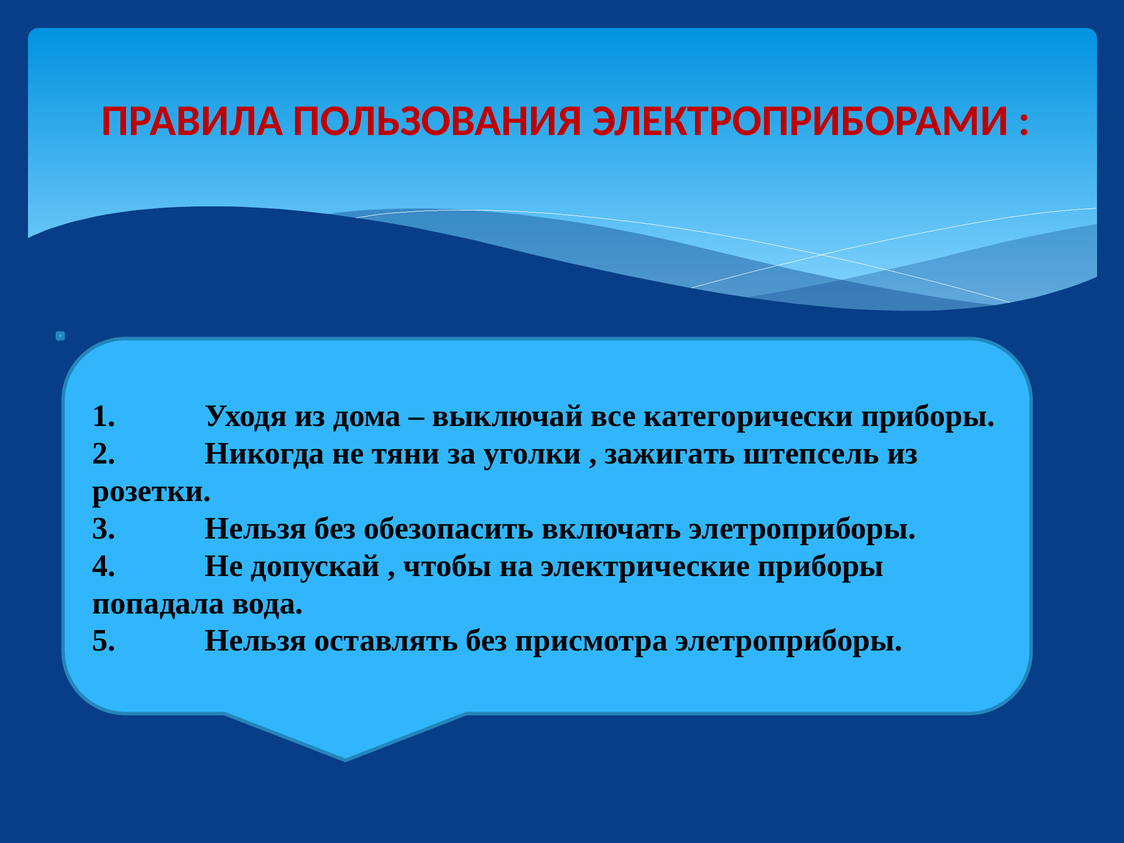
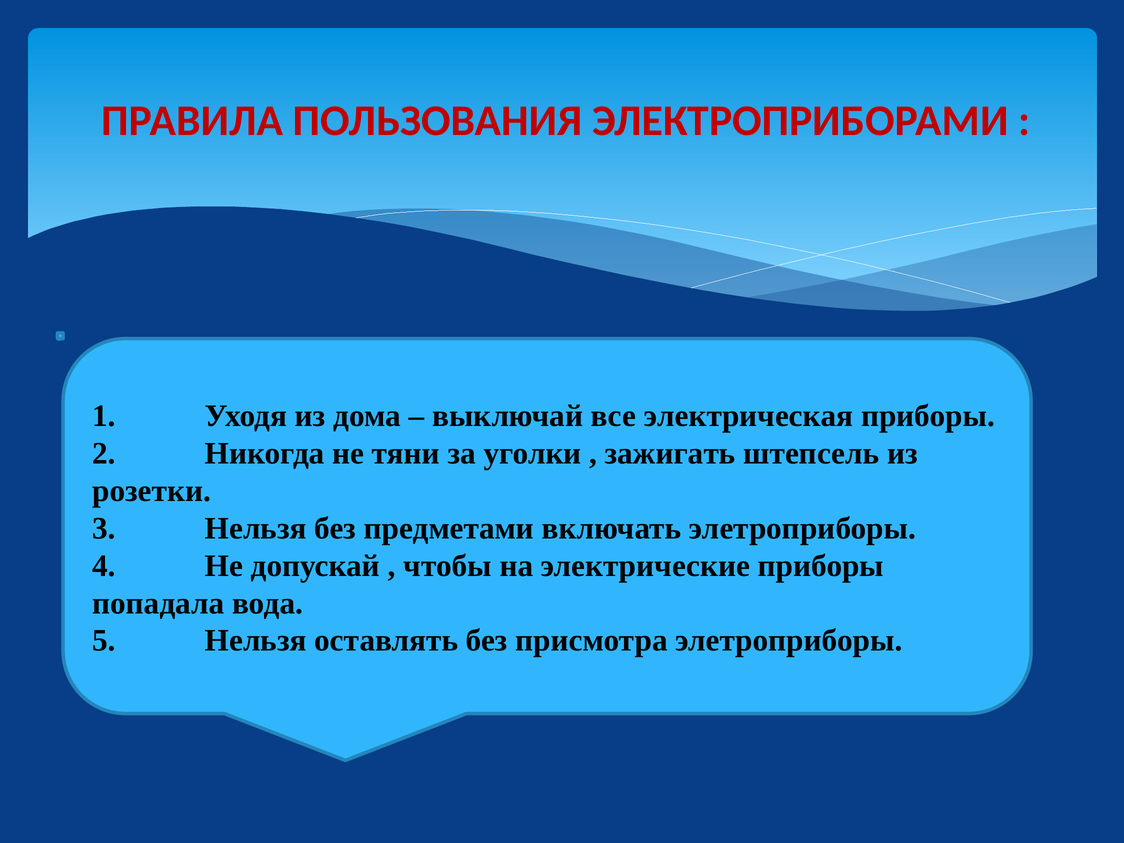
категорически: категорически -> электрическая (749, 416)
обезопасить: обезопасить -> предметами (449, 528)
